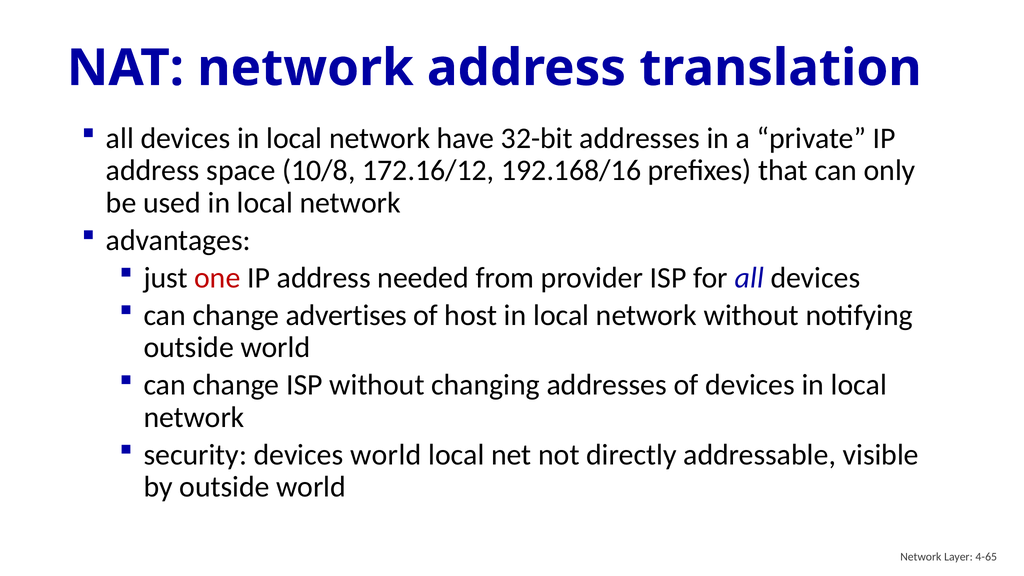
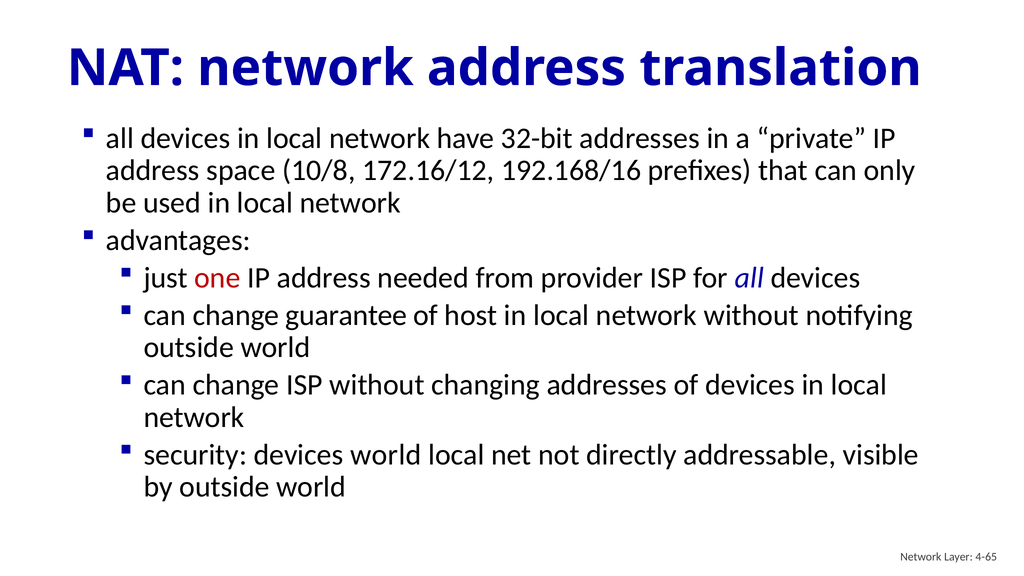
advertises: advertises -> guarantee (346, 315)
